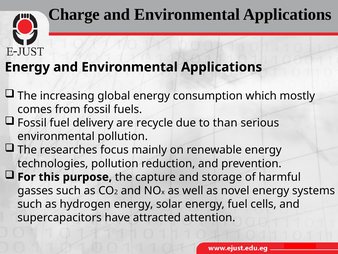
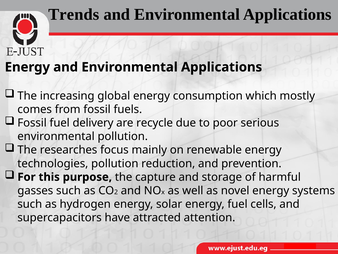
Charge: Charge -> Trends (74, 15)
than: than -> poor (225, 123)
